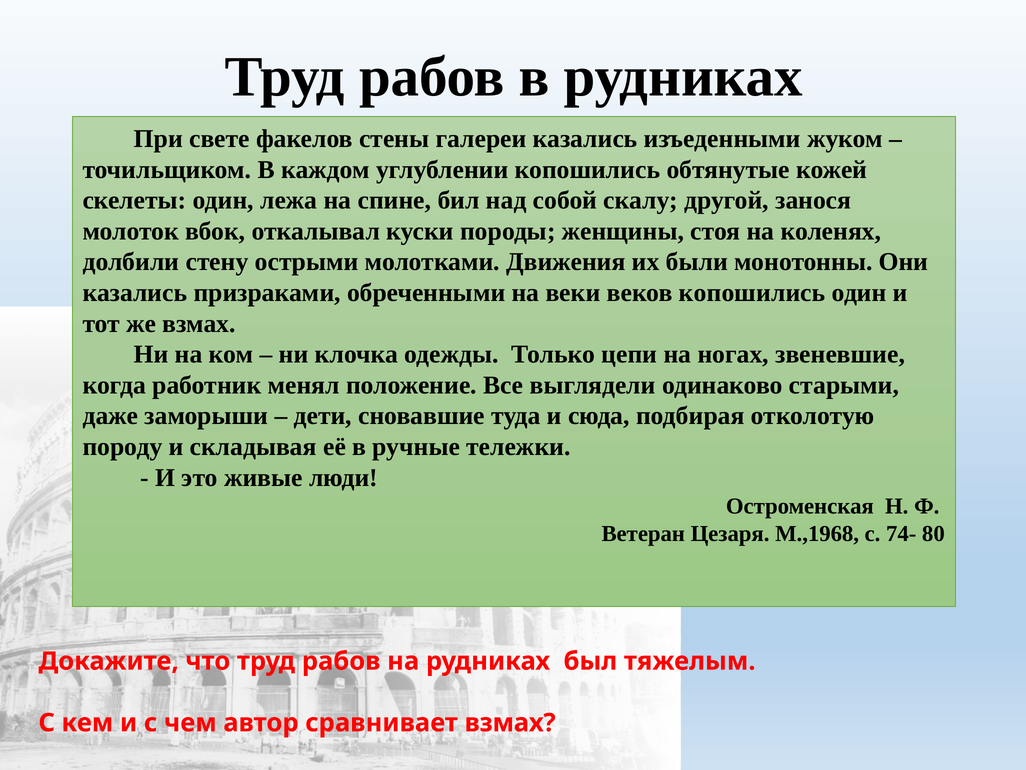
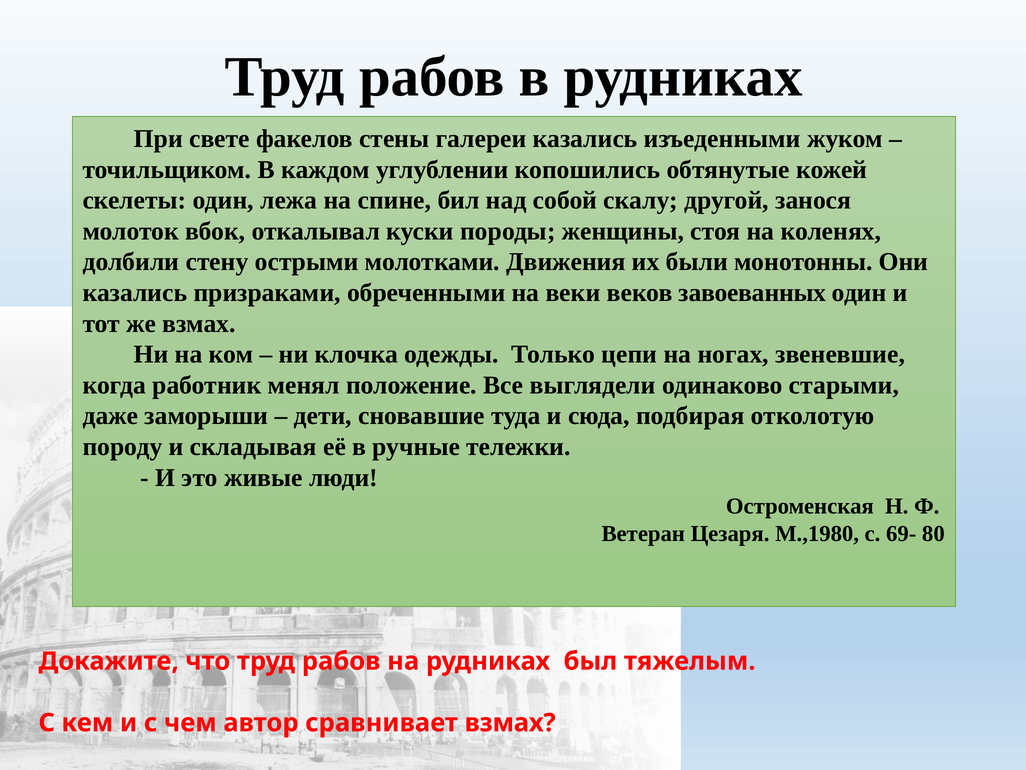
веков копошились: копошились -> завоеванных (752, 293)
М.,1968: М.,1968 -> М.,1980 (817, 533)
74-: 74- -> 69- (901, 533)
